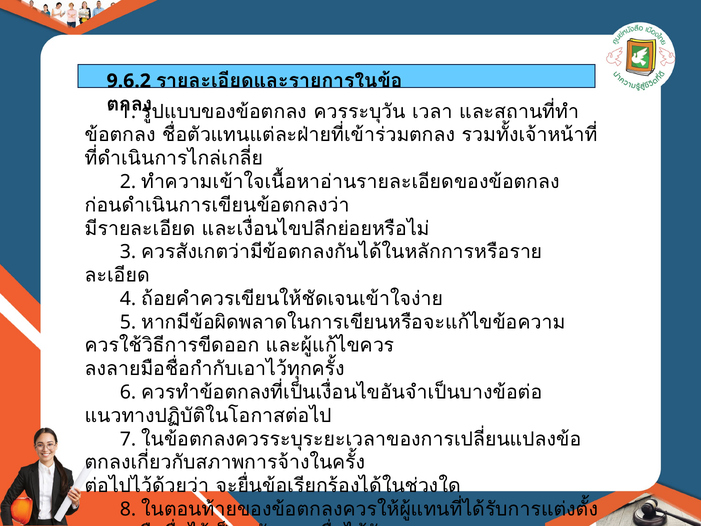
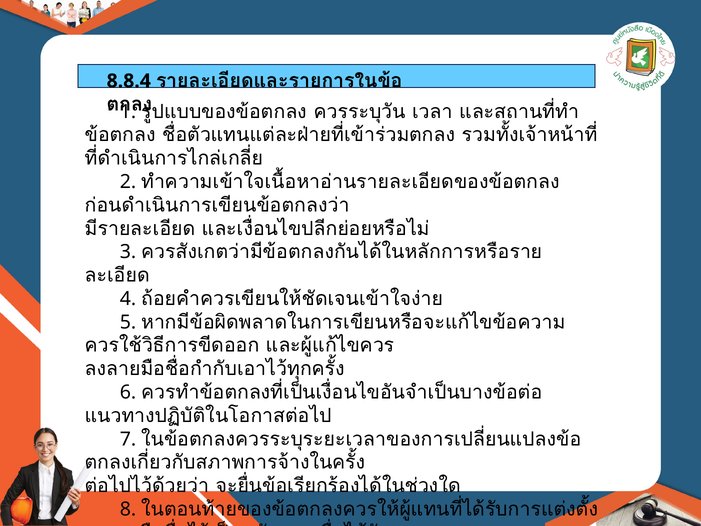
9.6.2: 9.6.2 -> 8.8.4 (129, 81)
